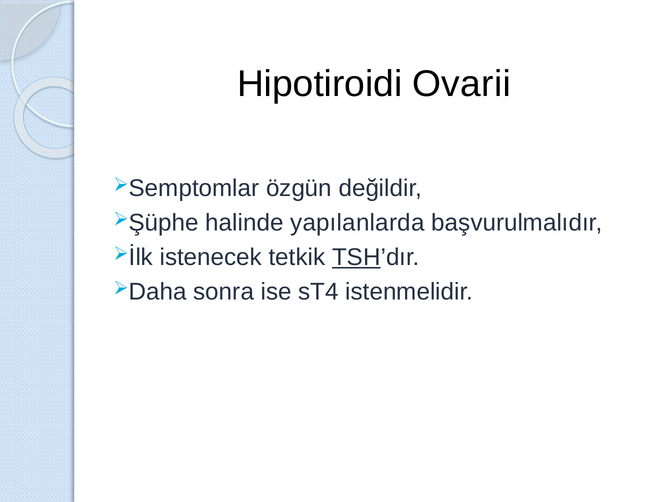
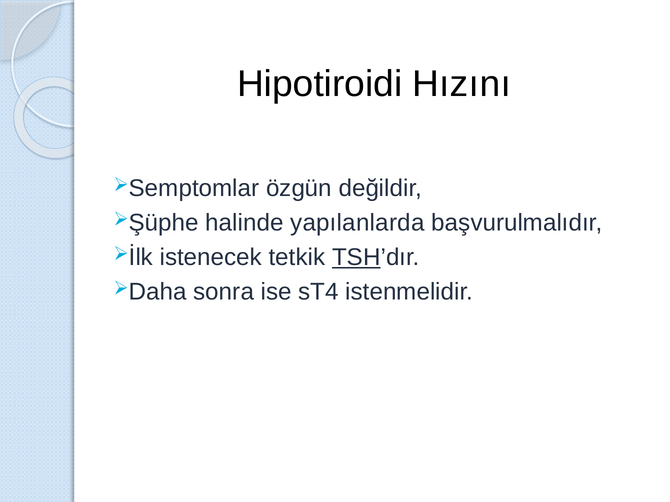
Ovarii: Ovarii -> Hızını (461, 84)
